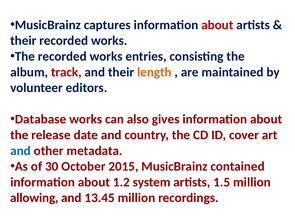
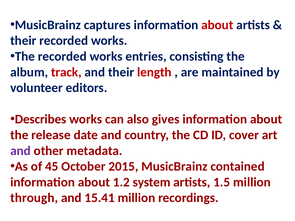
length colour: orange -> red (154, 72)
Database: Database -> Describes (41, 119)
and colour: blue -> purple (21, 151)
30: 30 -> 45 (52, 167)
allowing: allowing -> through (34, 198)
13.45: 13.45 -> 15.41 (100, 198)
